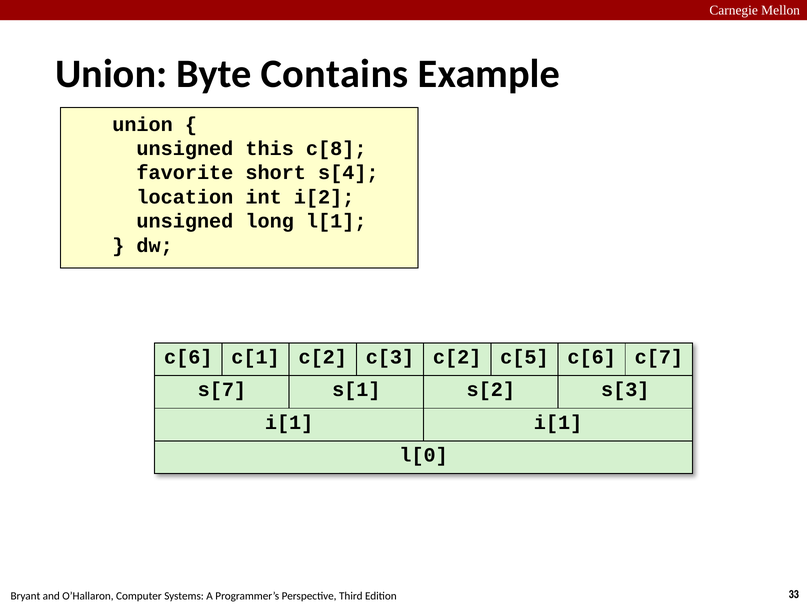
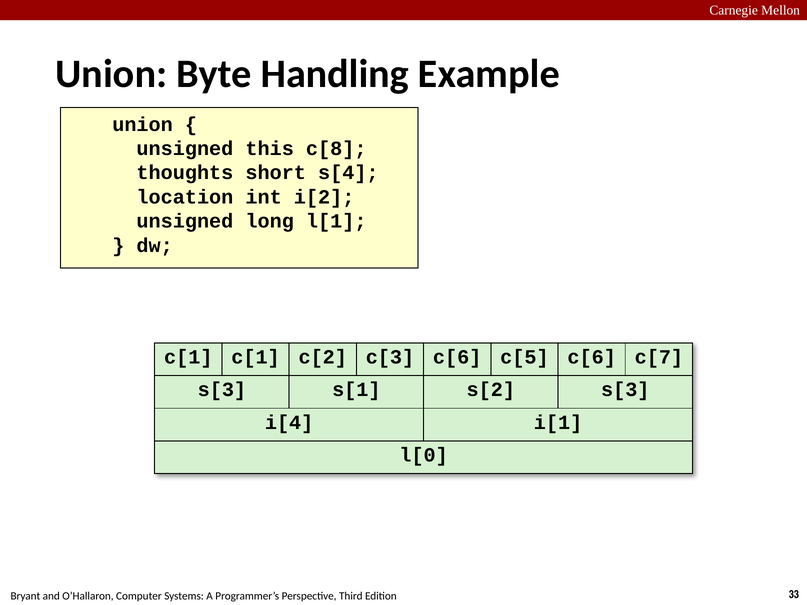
Contains: Contains -> Handling (335, 74)
favorite: favorite -> thoughts (185, 173)
c[6: c[6 -> c[1 (188, 357)
c[3 c[2: c[2 -> c[6 (457, 357)
s[7: s[7 -> s[3 (222, 390)
i[1: i[1 -> i[4 (289, 423)
